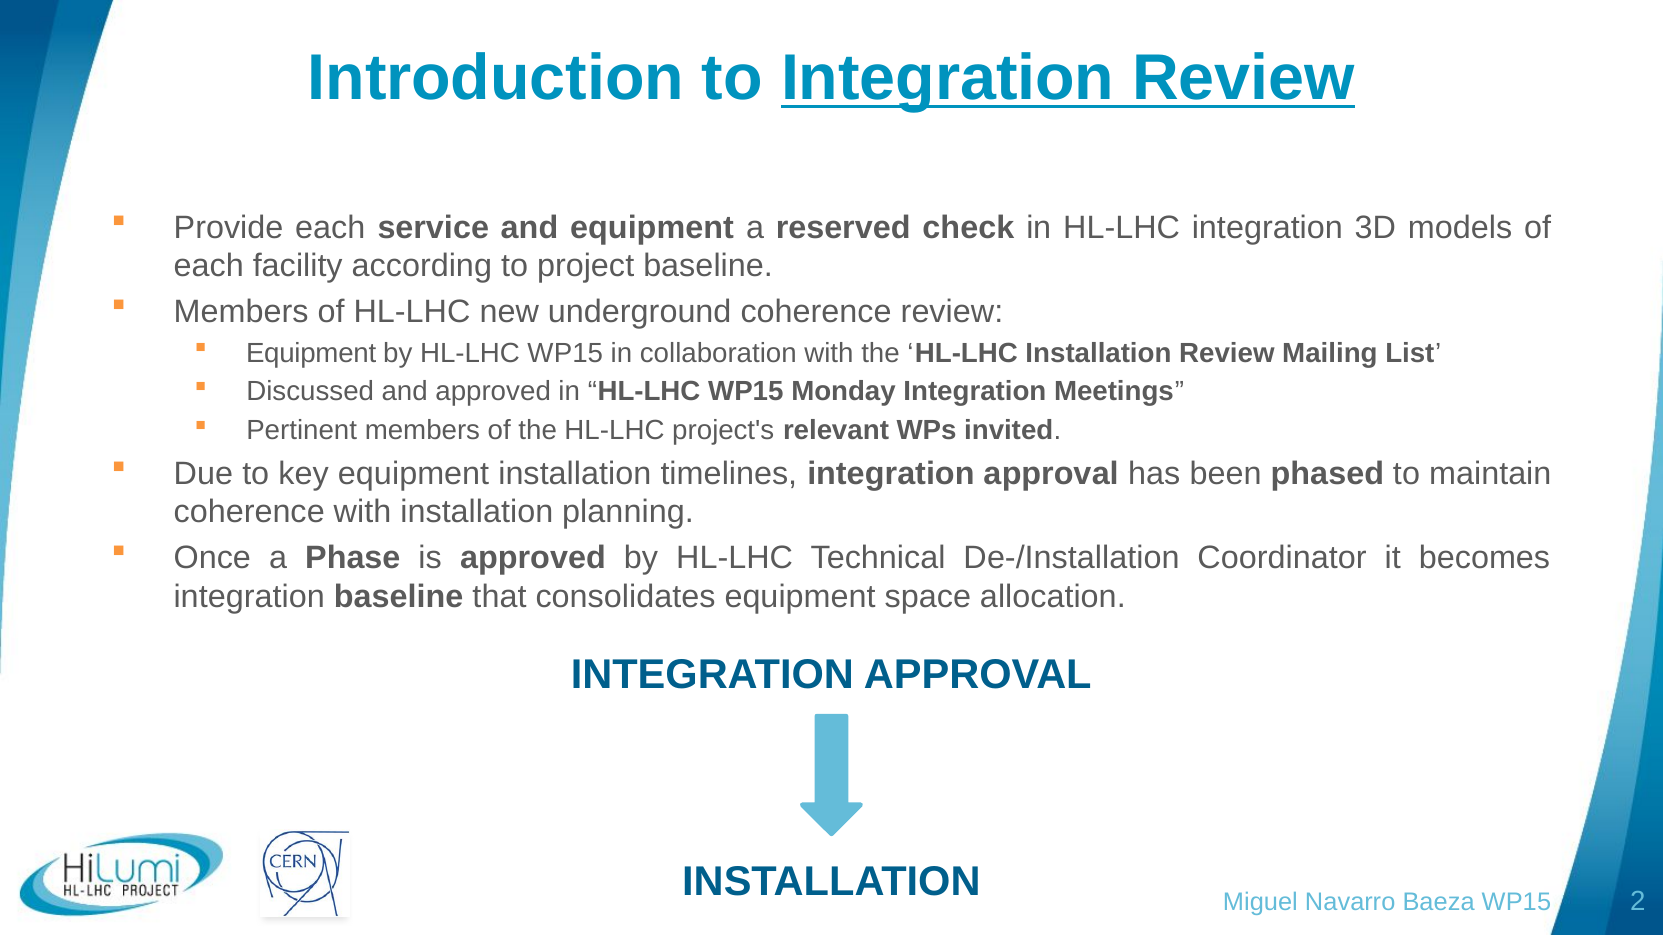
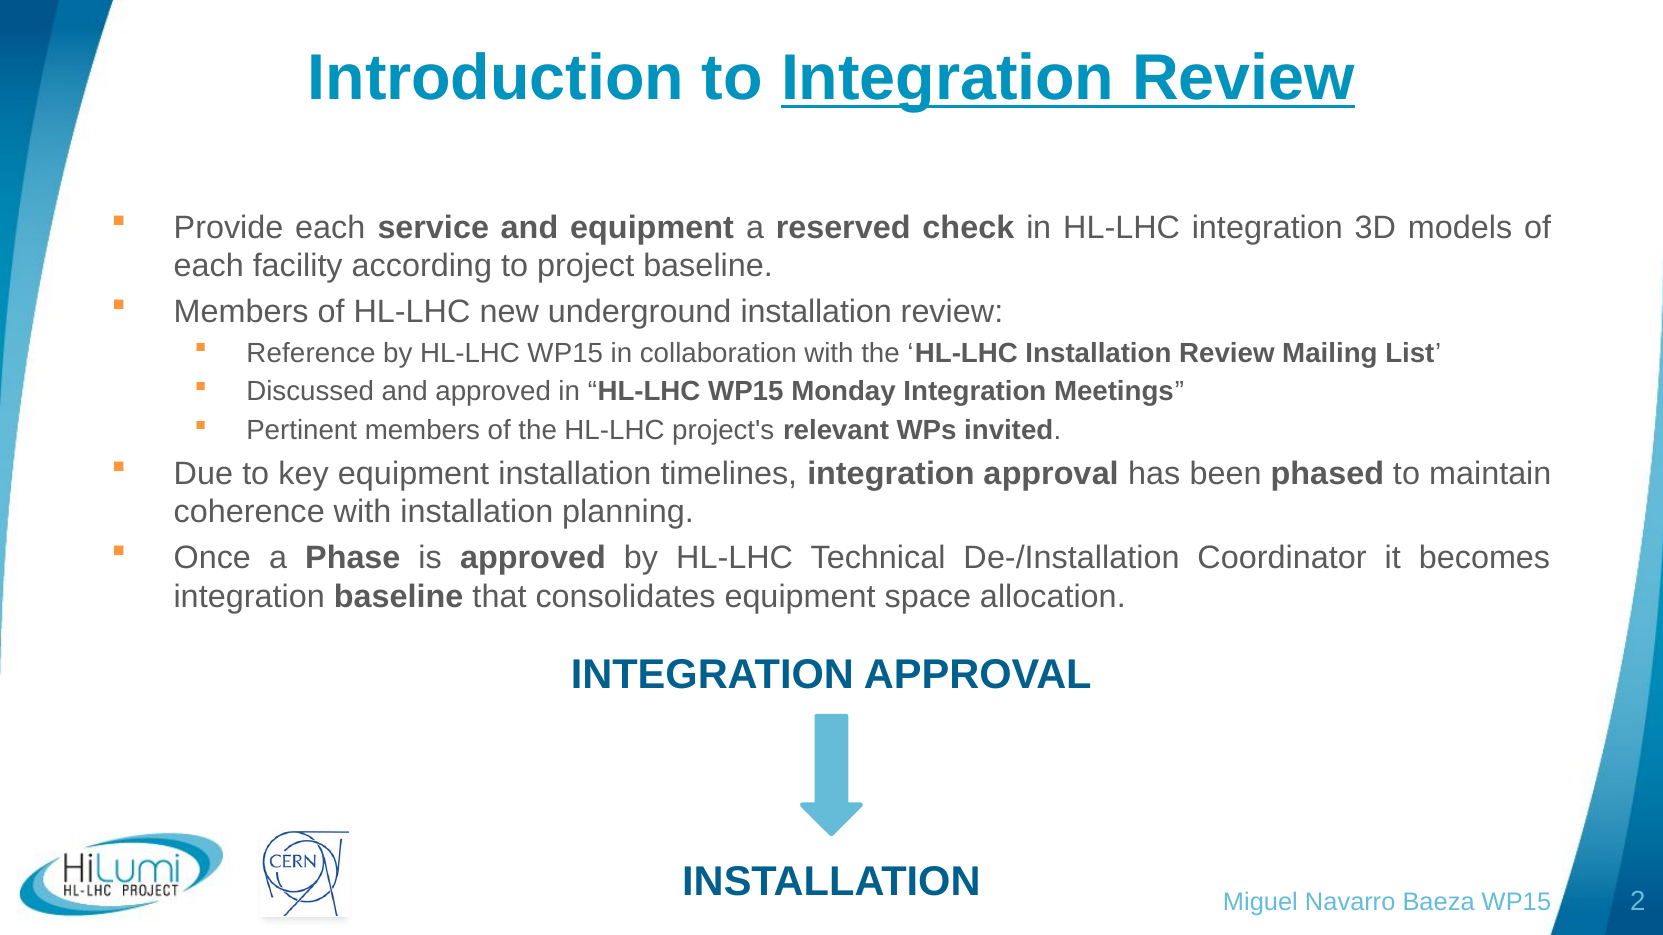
underground coherence: coherence -> installation (816, 312)
Equipment: Equipment -> Reference (311, 353)
